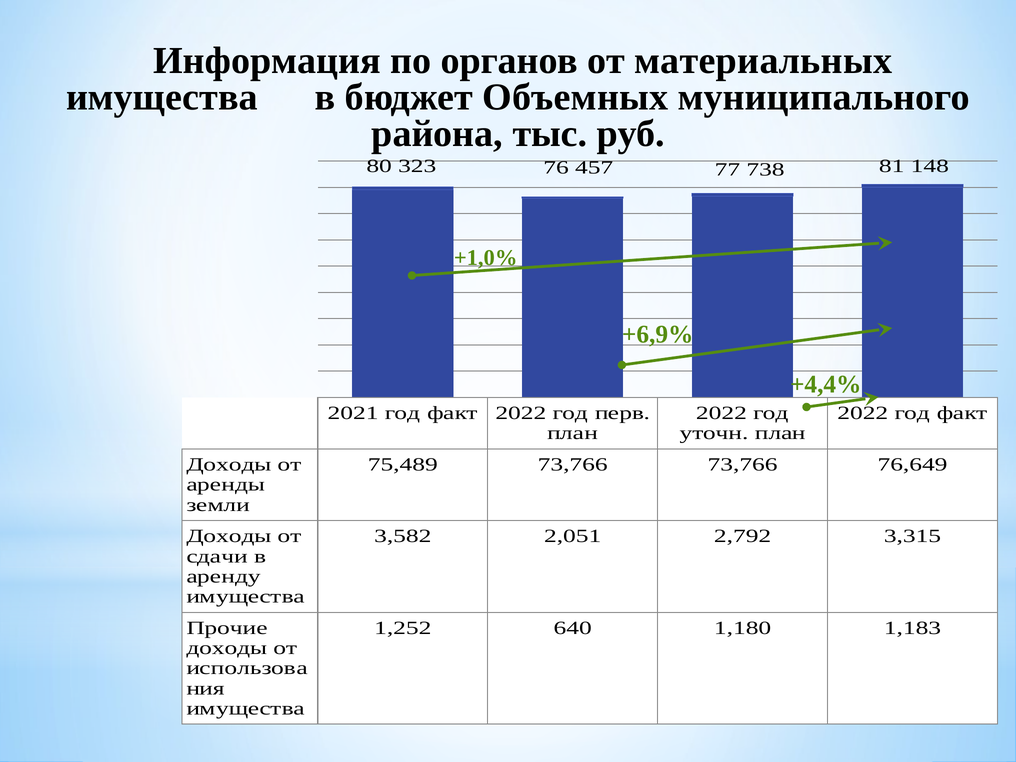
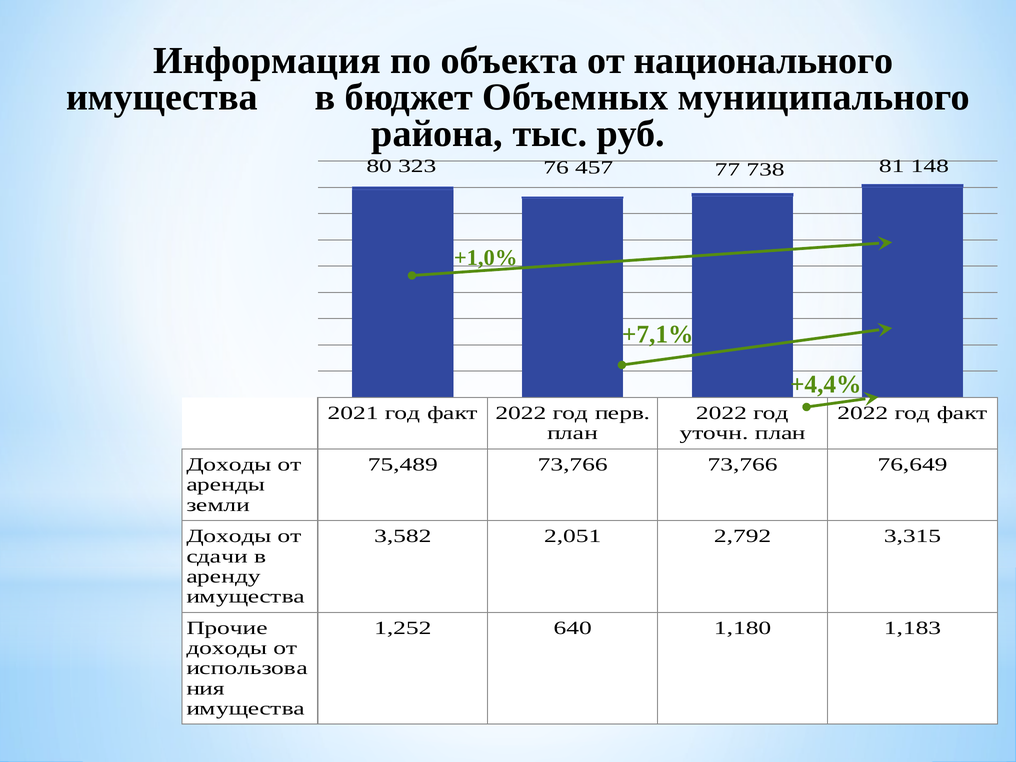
органов: органов -> объекта (509, 61)
материальных: материальных -> национального (763, 61)
+6,9%: +6,9% -> +7,1% (658, 334)
